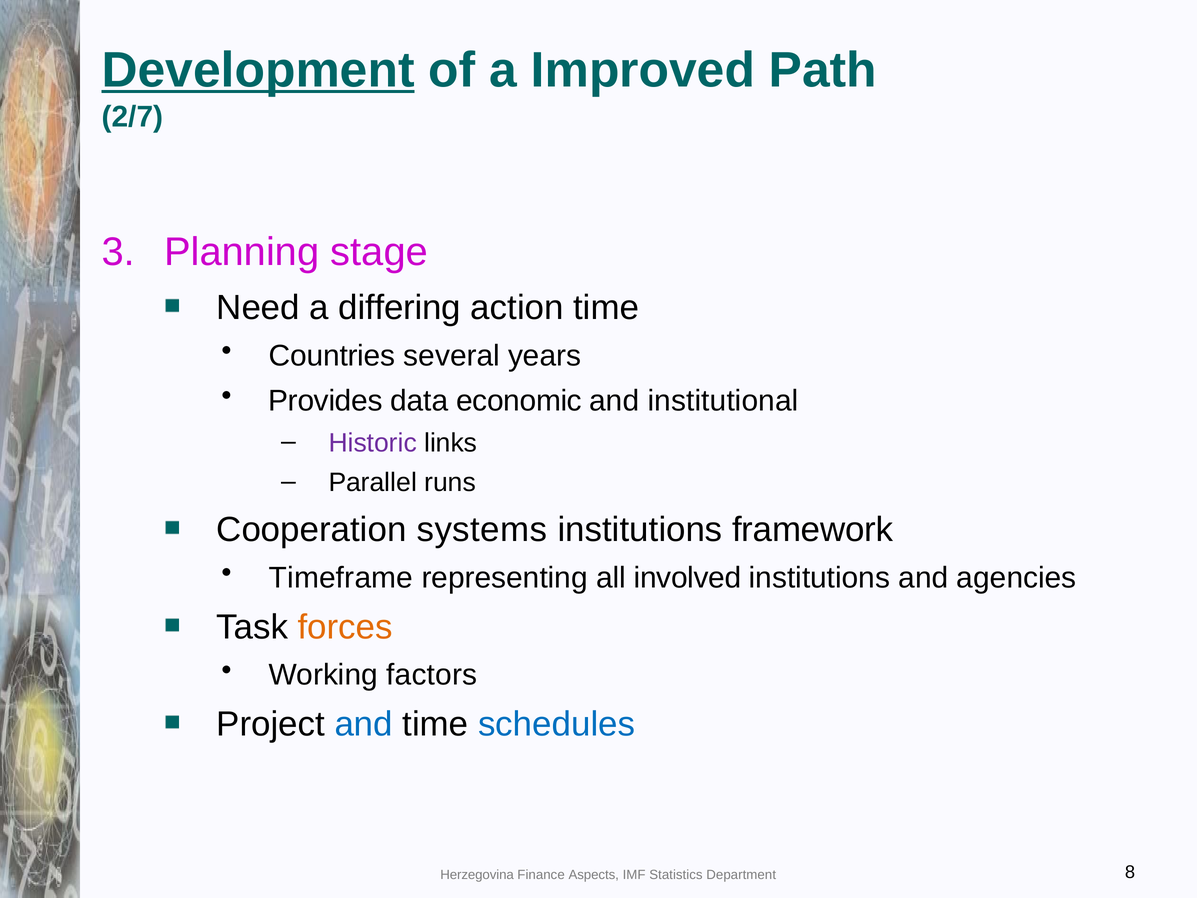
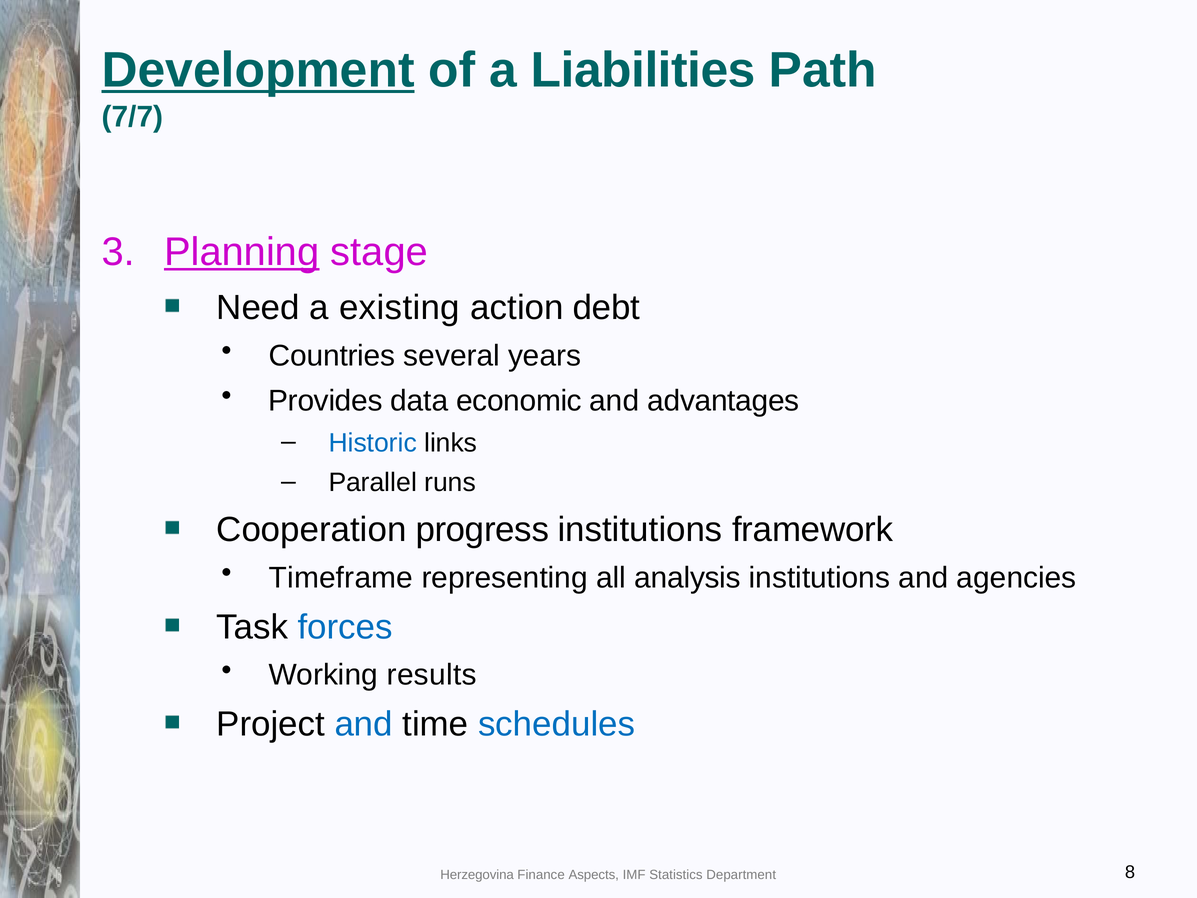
Improved: Improved -> Liabilities (643, 70)
2/7: 2/7 -> 7/7 (132, 117)
Planning underline: none -> present (242, 252)
differing: differing -> existing (399, 308)
action time: time -> debt (606, 308)
institutional: institutional -> advantages (723, 401)
Historic colour: purple -> blue (373, 443)
systems: systems -> progress (482, 530)
involved: involved -> analysis (688, 578)
forces colour: orange -> blue (345, 627)
factors: factors -> results (432, 675)
